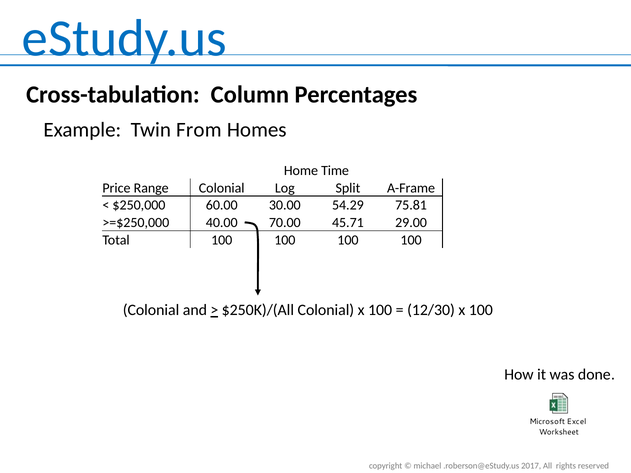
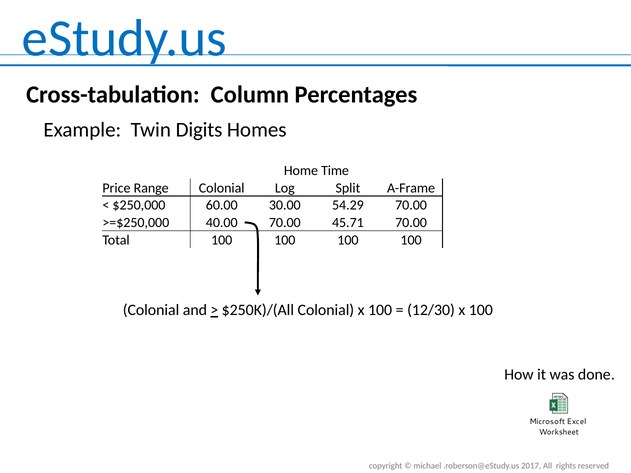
From: From -> Digits (199, 130)
54.29 75.81: 75.81 -> 70.00 (411, 205)
45.71 29.00: 29.00 -> 70.00 (411, 223)
